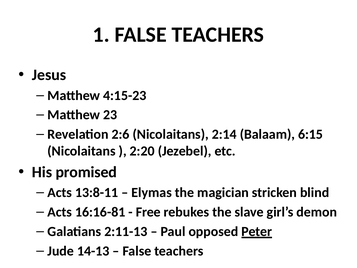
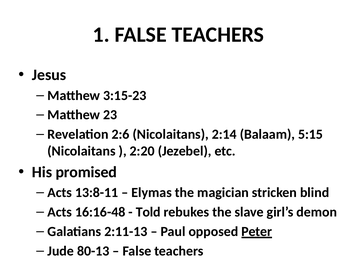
4:15-23: 4:15-23 -> 3:15-23 (125, 95)
6:15: 6:15 -> 5:15 (311, 134)
16:16-81: 16:16-81 -> 16:16-48 (100, 212)
Free: Free -> Told (148, 212)
14-13: 14-13 -> 80-13 (93, 251)
